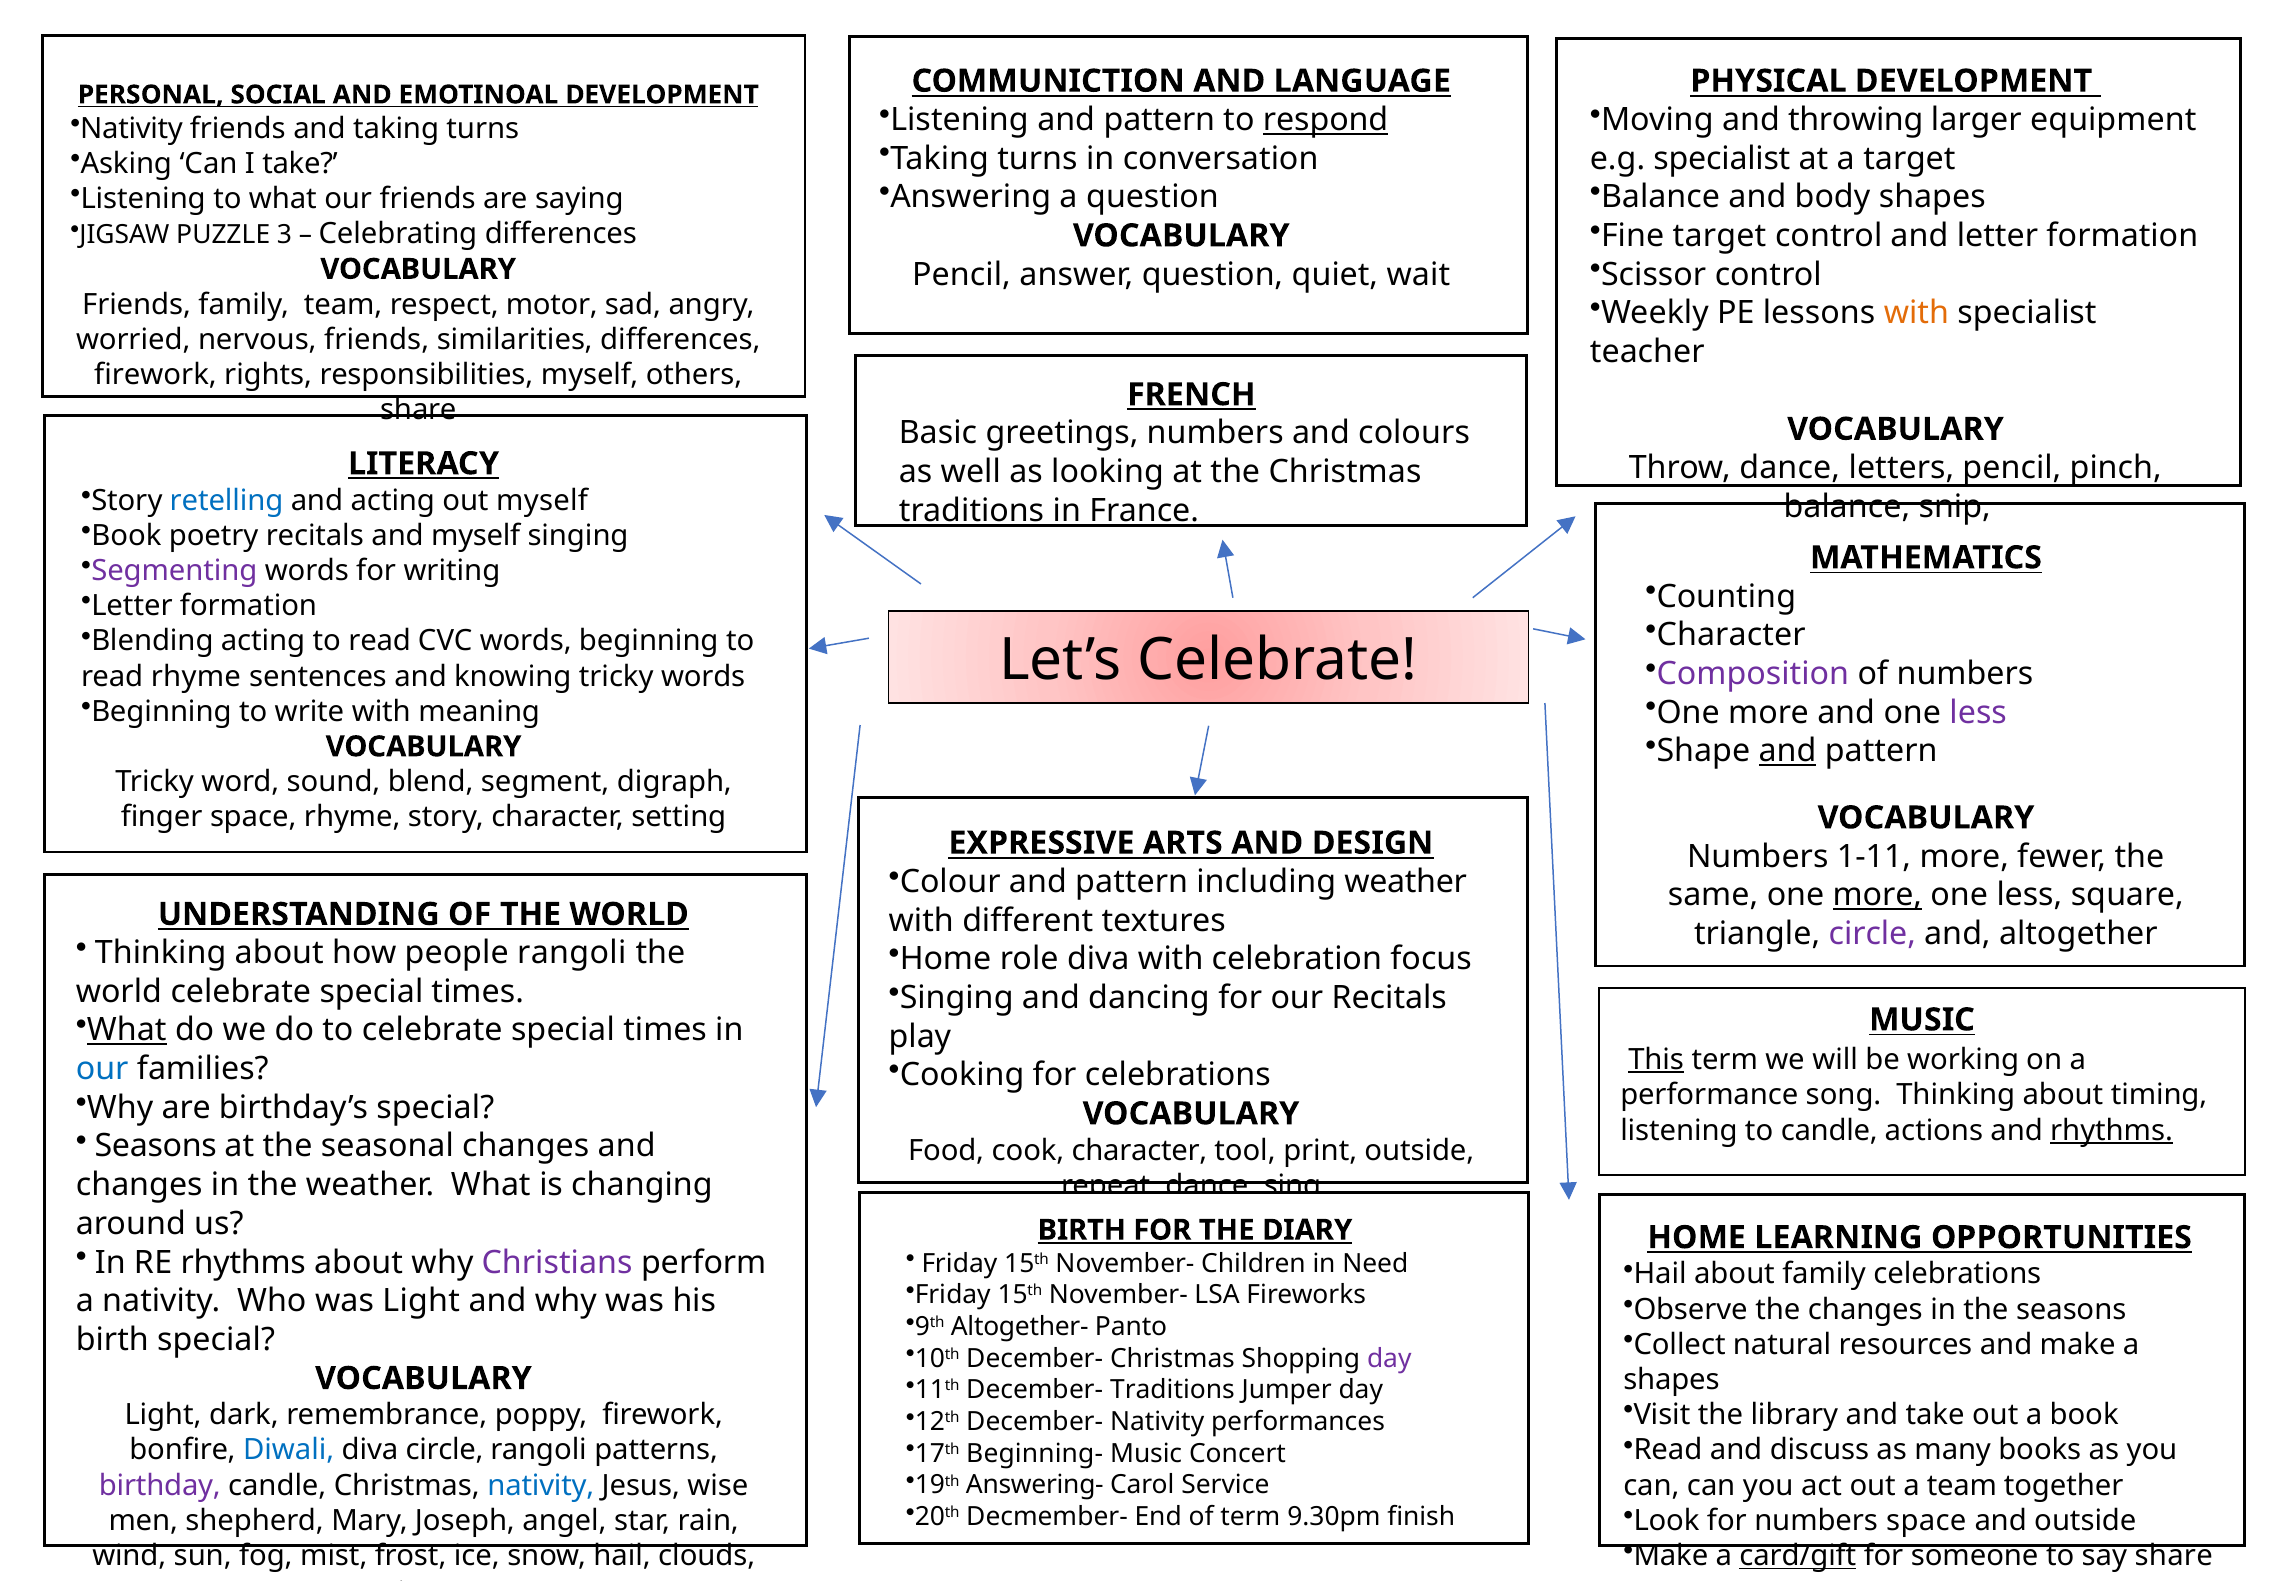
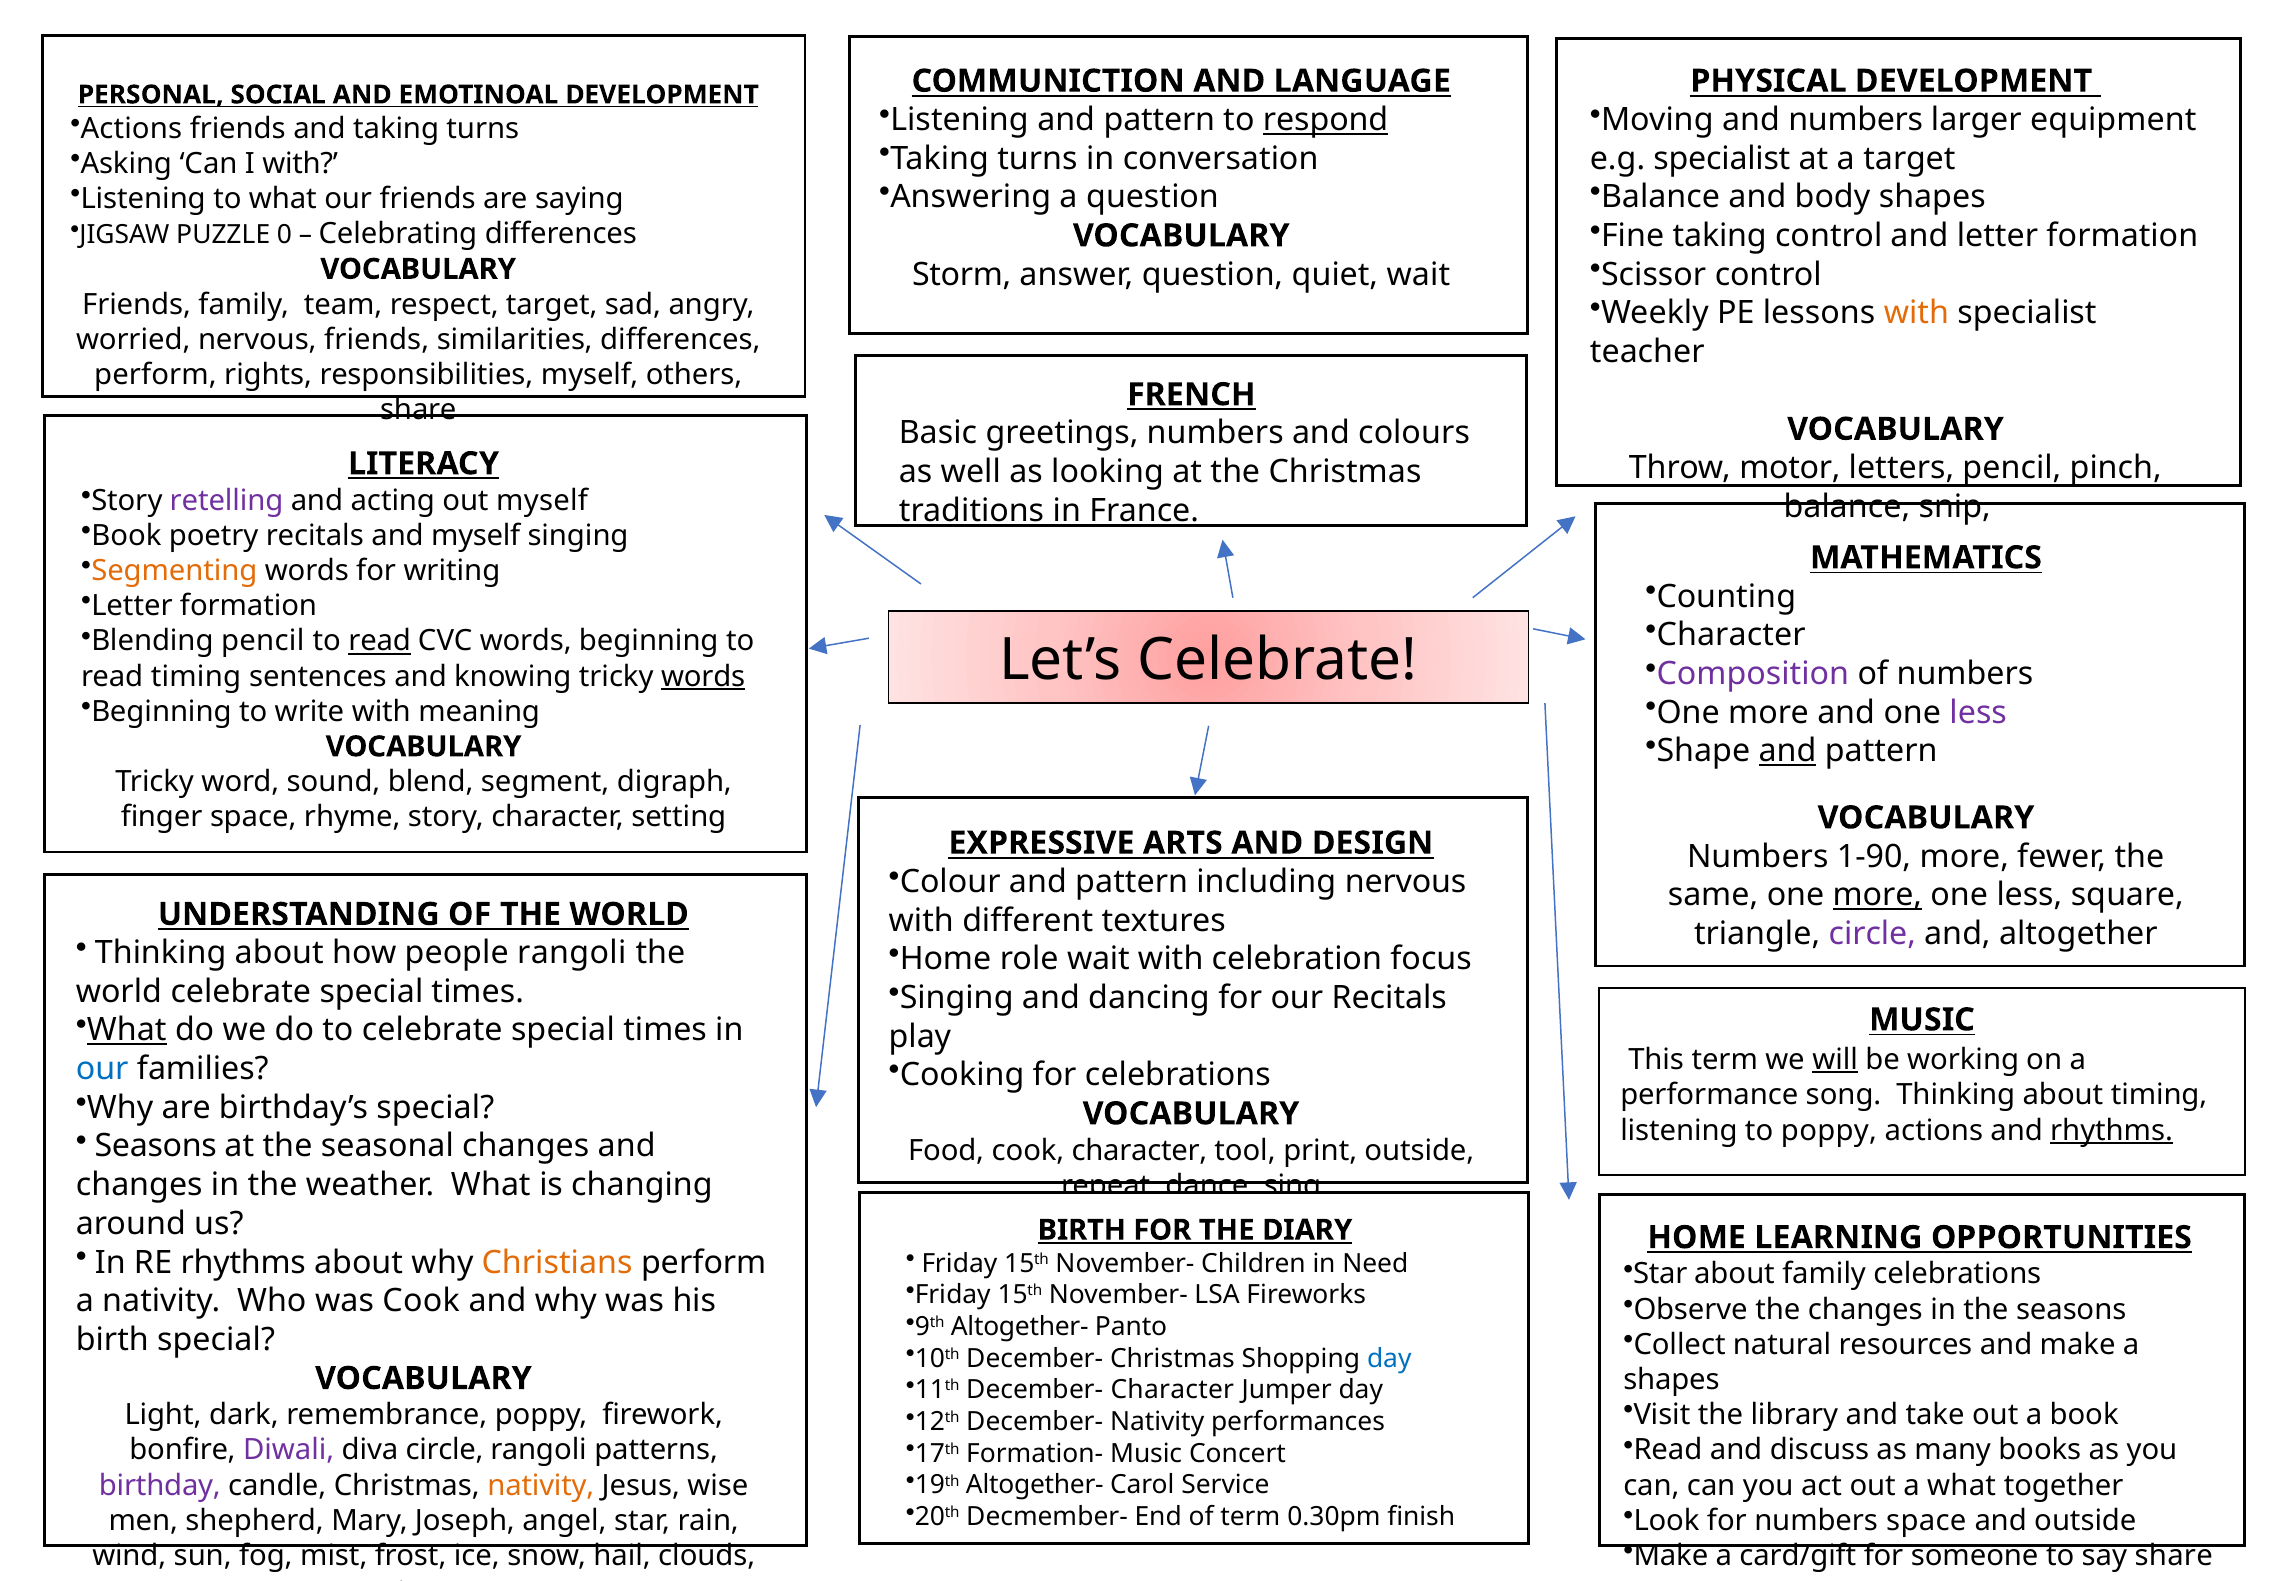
and throwing: throwing -> numbers (1856, 120)
Nativity: Nativity -> Actions (131, 128)
I take: take -> with (300, 164)
Fine target: target -> taking (1720, 236)
3: 3 -> 0 (285, 235)
Pencil: Pencil -> Storm (962, 274)
respect motor: motor -> target (552, 304)
firework: firework -> perform (155, 375)
Throw dance: dance -> motor (1790, 468)
retelling colour: blue -> purple (227, 500)
Segmenting colour: purple -> orange (174, 571)
Blending acting: acting -> pencil (263, 641)
read underline: none -> present (380, 641)
read rhyme: rhyme -> timing (196, 676)
words underline: none -> present (703, 676)
1-11: 1-11 -> 1-90 (1874, 856)
including weather: weather -> nervous (1406, 881)
role diva: diva -> wait (1098, 959)
This underline: present -> none (1656, 1059)
will underline: none -> present (1835, 1059)
to candle: candle -> poppy (1829, 1130)
Christians colour: purple -> orange (557, 1262)
Hail: Hail -> Star (1660, 1274)
was Light: Light -> Cook (421, 1301)
day colour: purple -> blue (1389, 1358)
December- Traditions: Traditions -> Character (1172, 1390)
Beginning-: Beginning- -> Formation- (1035, 1453)
Diwali colour: blue -> purple (289, 1450)
19th Answering-: Answering- -> Altogether- (1035, 1485)
nativity colour: blue -> orange (541, 1485)
a team: team -> what (1962, 1485)
9.30pm: 9.30pm -> 0.30pm (1334, 1516)
card/gift underline: present -> none (1798, 1555)
